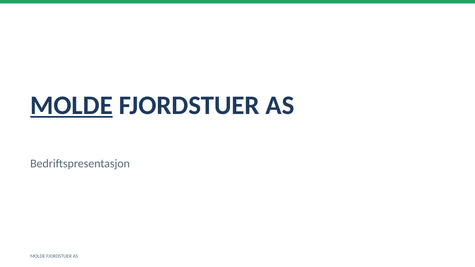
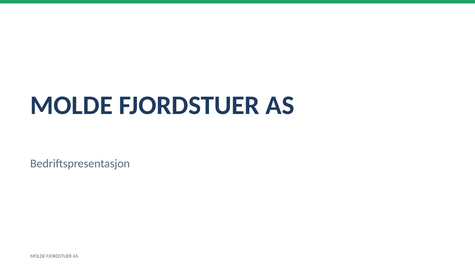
MOLDE underline: present -> none (71, 105)
